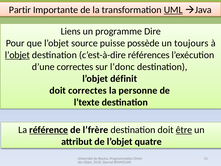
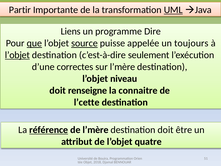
que underline: none -> present (34, 43)
source underline: none -> present (84, 43)
possède: possède -> appelée (143, 43)
références: références -> seulement (149, 55)
sur l’donc: l’donc -> l’mère (123, 67)
définit: définit -> niveau (124, 79)
doit correctes: correctes -> renseigne (88, 90)
personne: personne -> connaitre (138, 90)
l’texte: l’texte -> l’cette (87, 102)
de l’frère: l’frère -> l’mère (96, 130)
être underline: present -> none (184, 130)
